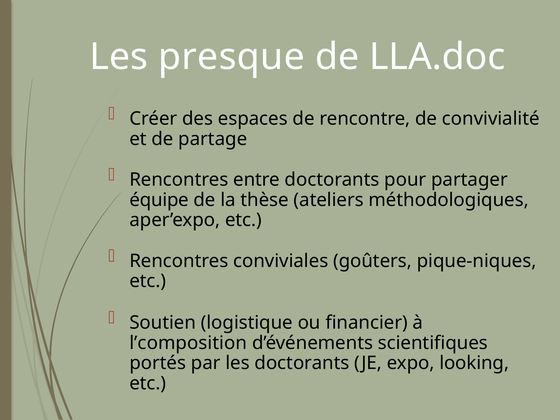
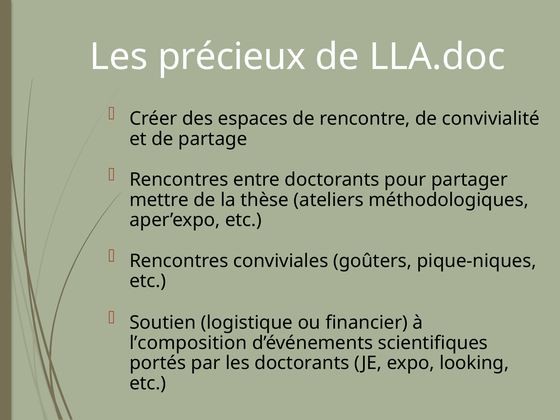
presque: presque -> précieux (232, 57)
équipe: équipe -> mettre (159, 200)
